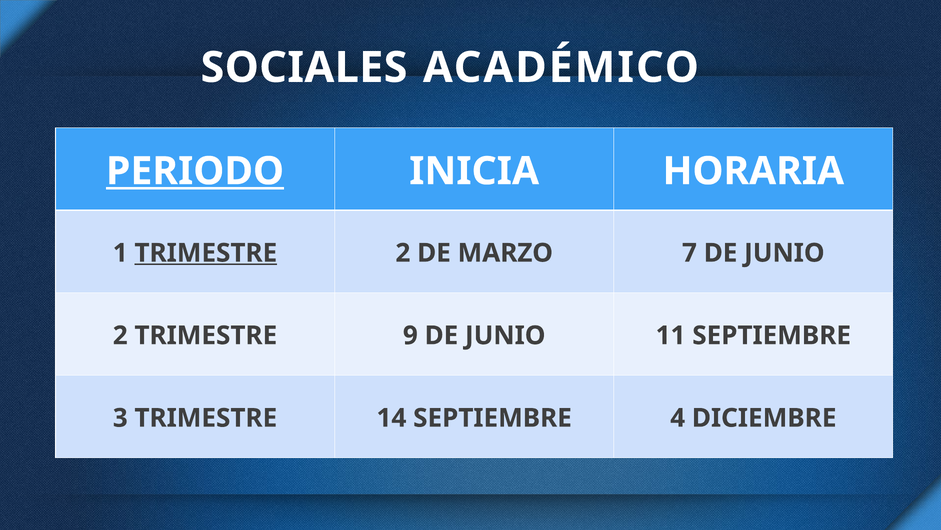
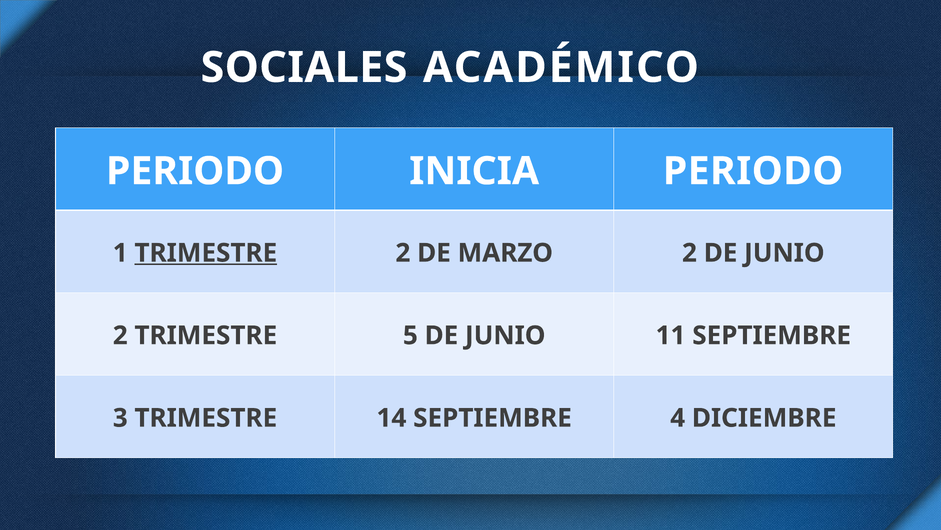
PERIODO underline: present -> none (195, 171)
INICIA HORARIA: HORARIA -> PERIODO (753, 171)
MARZO 7: 7 -> 2 (689, 253)
9: 9 -> 5 (410, 335)
